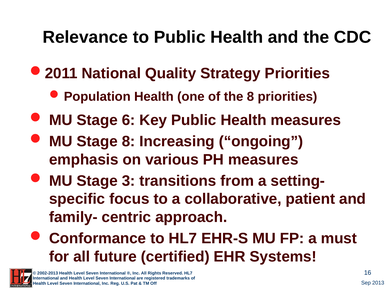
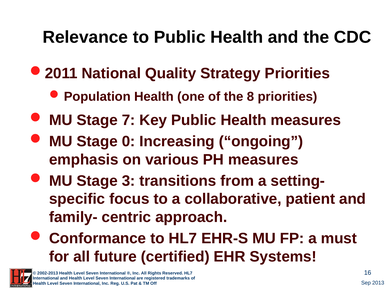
6: 6 -> 7 (129, 120)
Stage 8: 8 -> 0 (129, 141)
